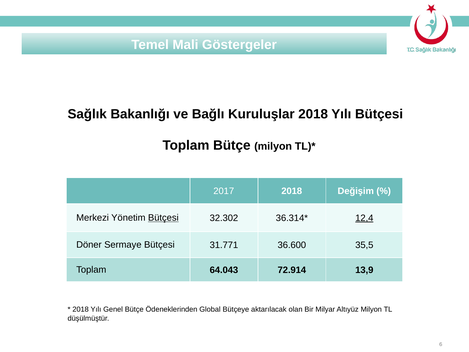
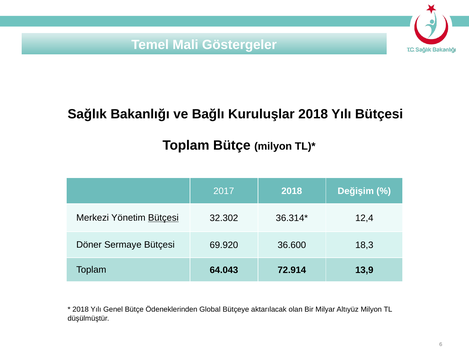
12,4 underline: present -> none (364, 218)
31.771: 31.771 -> 69.920 (224, 245)
35,5: 35,5 -> 18,3 (364, 245)
